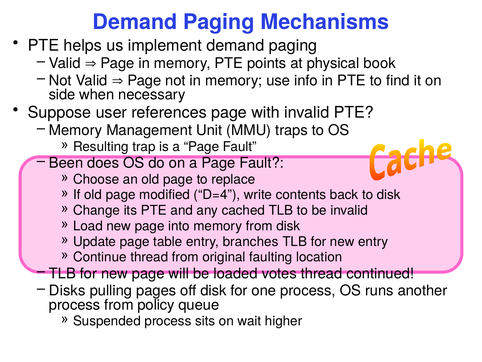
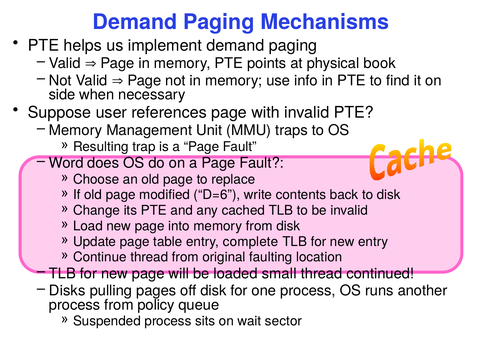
Been: Been -> Word (66, 163)
D=4: D=4 -> D=6 (217, 195)
branches: branches -> complete (251, 241)
votes: votes -> small (279, 273)
higher: higher -> sector (284, 321)
